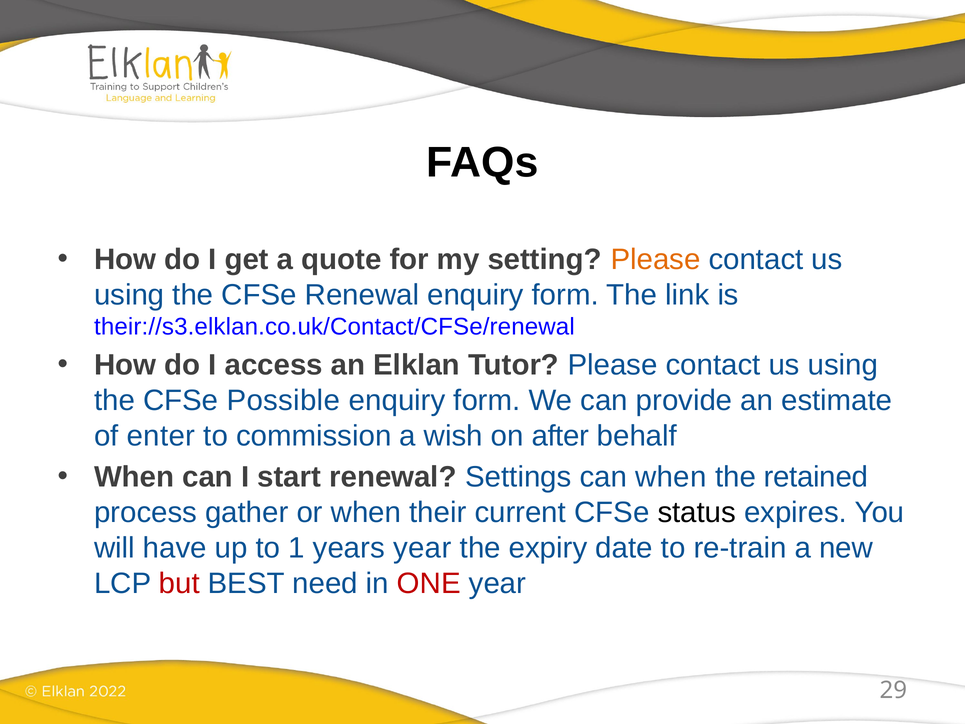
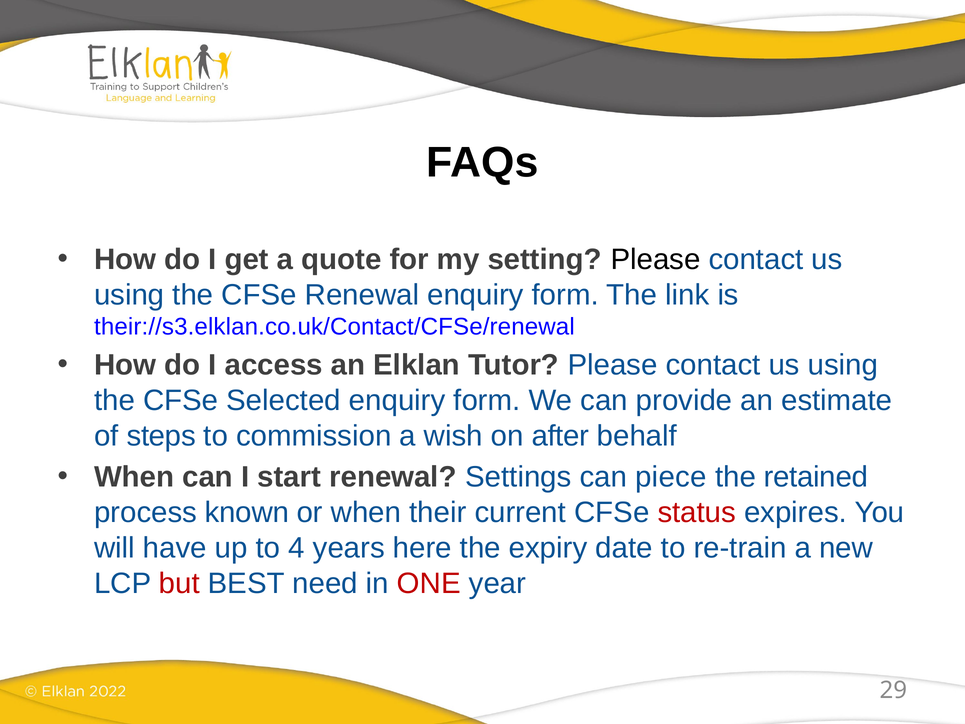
Please colour: orange -> black (656, 259)
Possible: Possible -> Selected (284, 400)
enter: enter -> steps (161, 436)
can when: when -> piece (671, 477)
gather: gather -> known (247, 512)
status colour: black -> red (697, 512)
1: 1 -> 4 (297, 548)
years year: year -> here (422, 548)
